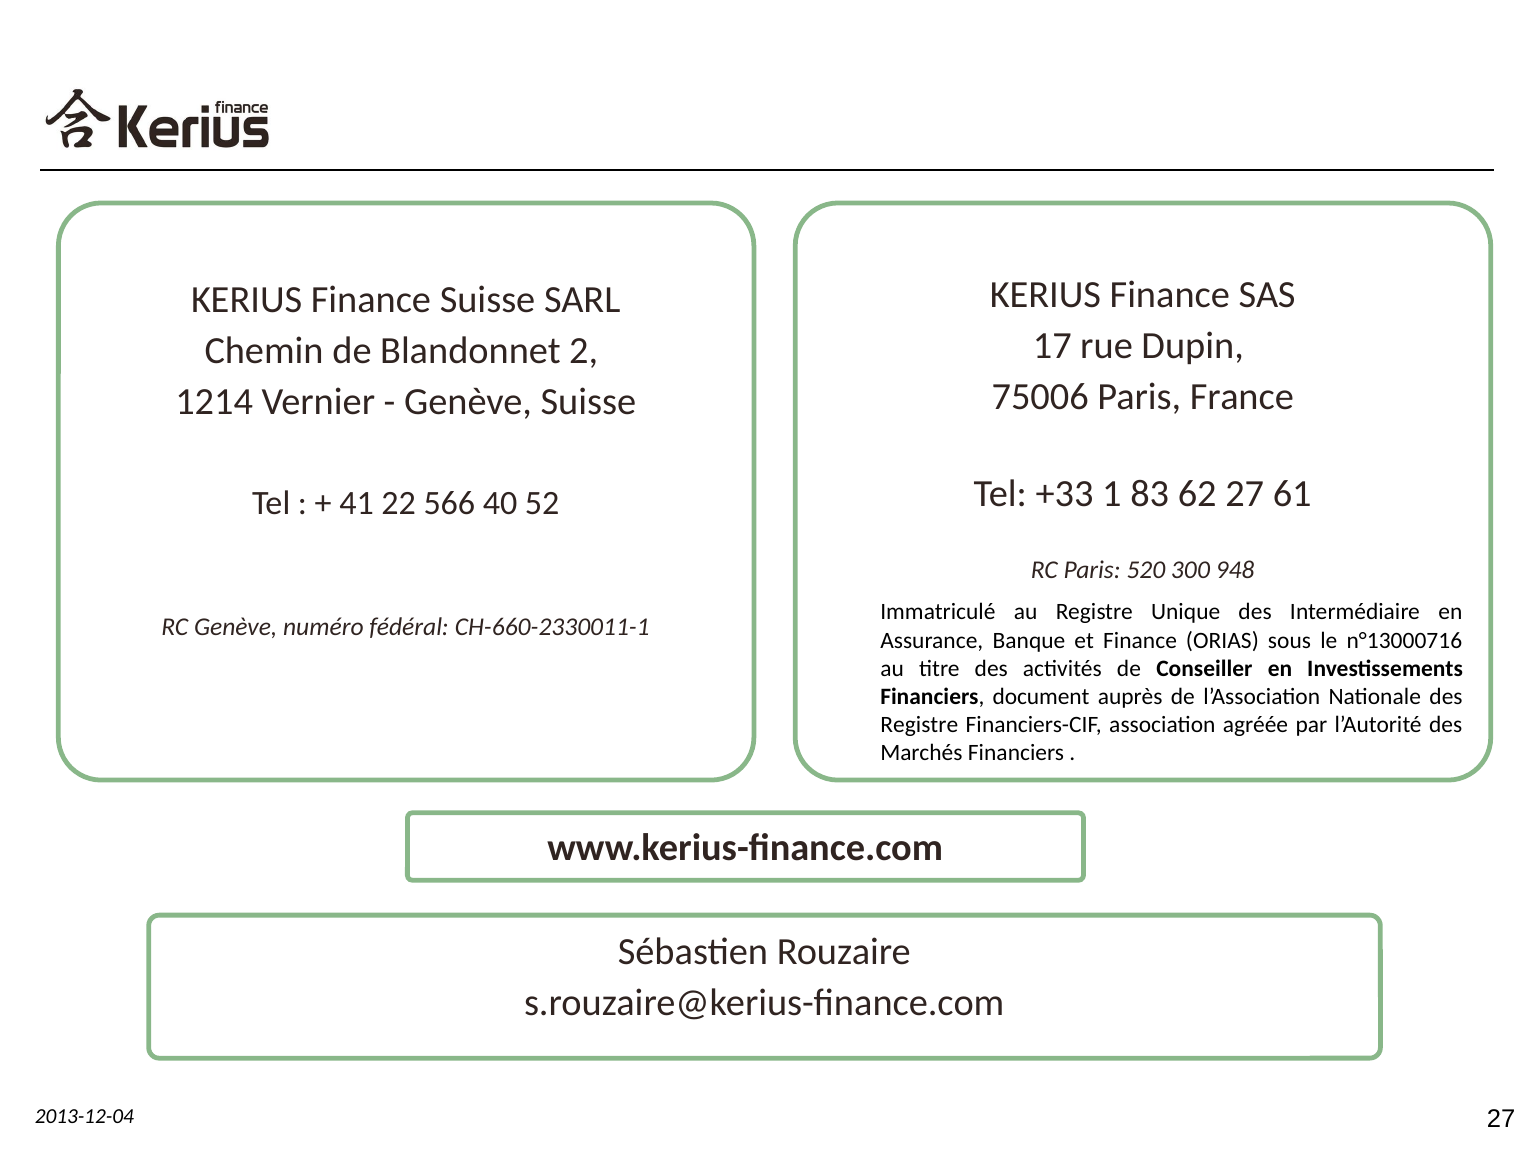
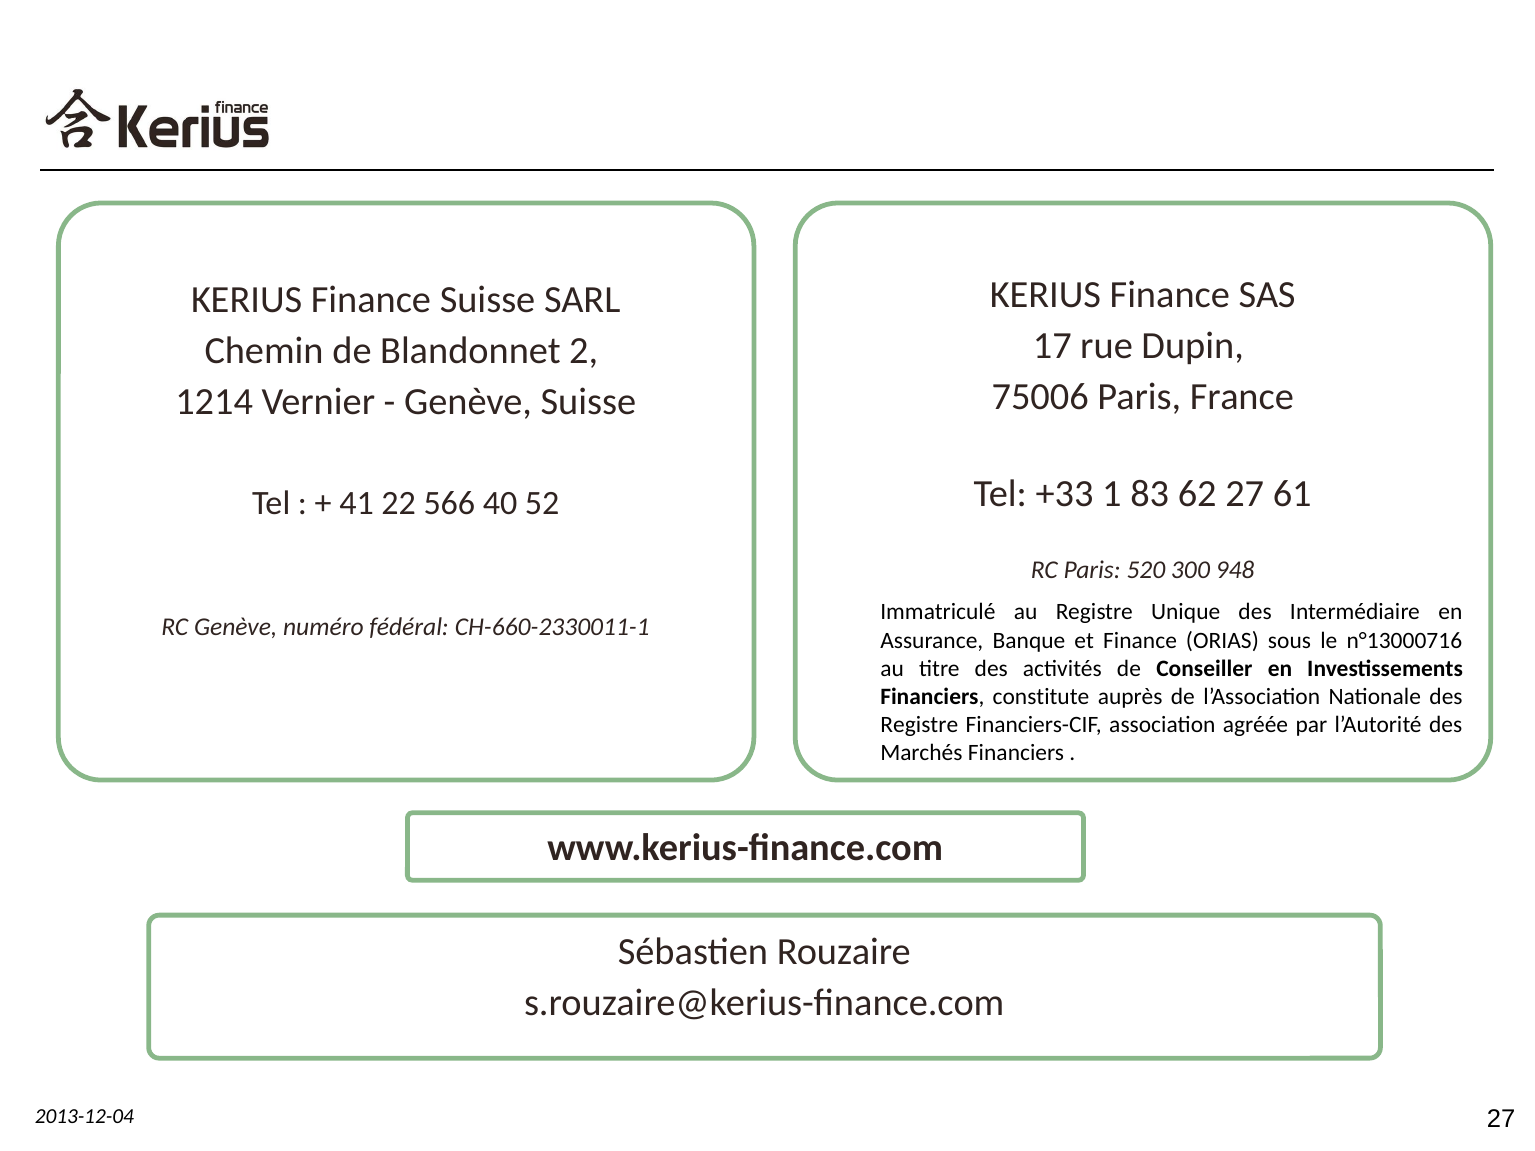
document: document -> constitute (1041, 697)
